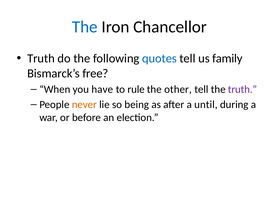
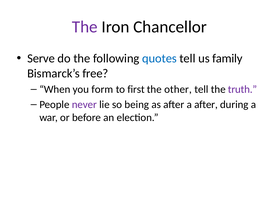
The colour: blue -> purple (85, 27)
Truth: Truth -> Serve (41, 59)
have: have -> form (102, 89)
rule: rule -> first (136, 89)
never colour: orange -> purple (84, 105)
a until: until -> after (206, 105)
